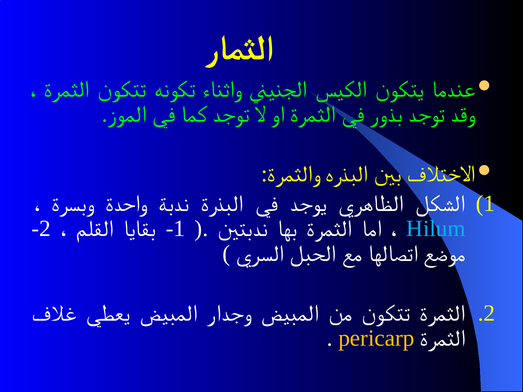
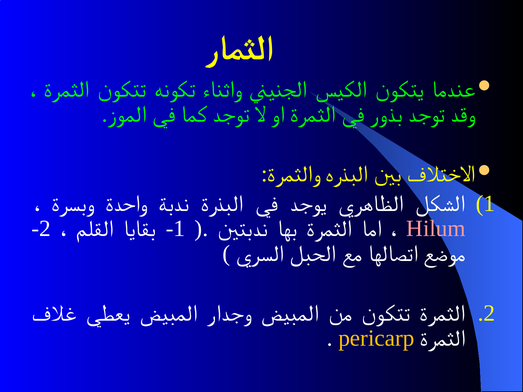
Hilum colour: light blue -> pink (436, 229)
